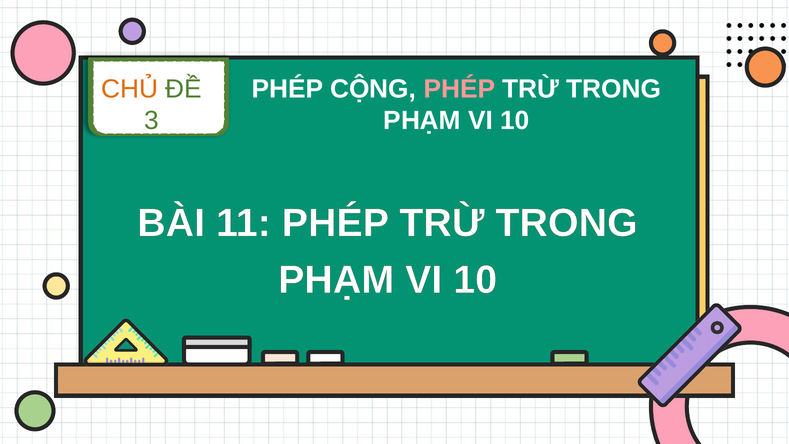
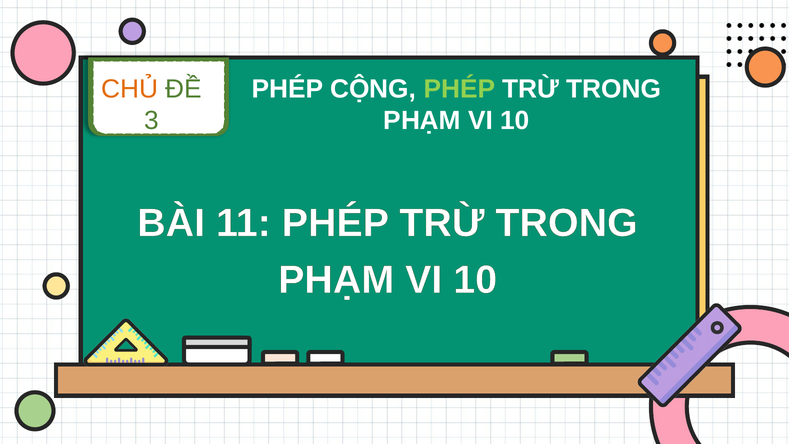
PHÉP colour: pink -> light green (459, 89)
